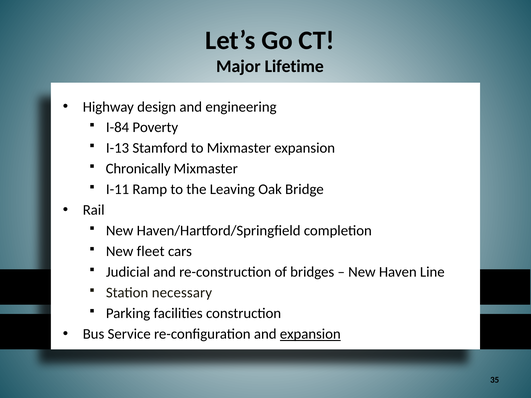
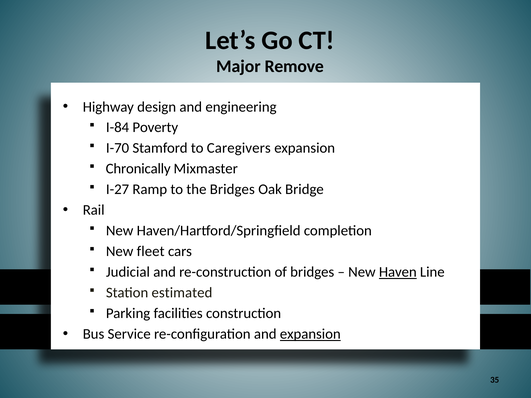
Lifetime: Lifetime -> Remove (294, 66)
I-13: I-13 -> I-70 (118, 148)
to Mixmaster: Mixmaster -> Caregivers (239, 148)
I-11: I-11 -> I-27 (118, 190)
the Leaving: Leaving -> Bridges (232, 190)
Haven underline: none -> present (398, 272)
necessary: necessary -> estimated (182, 293)
